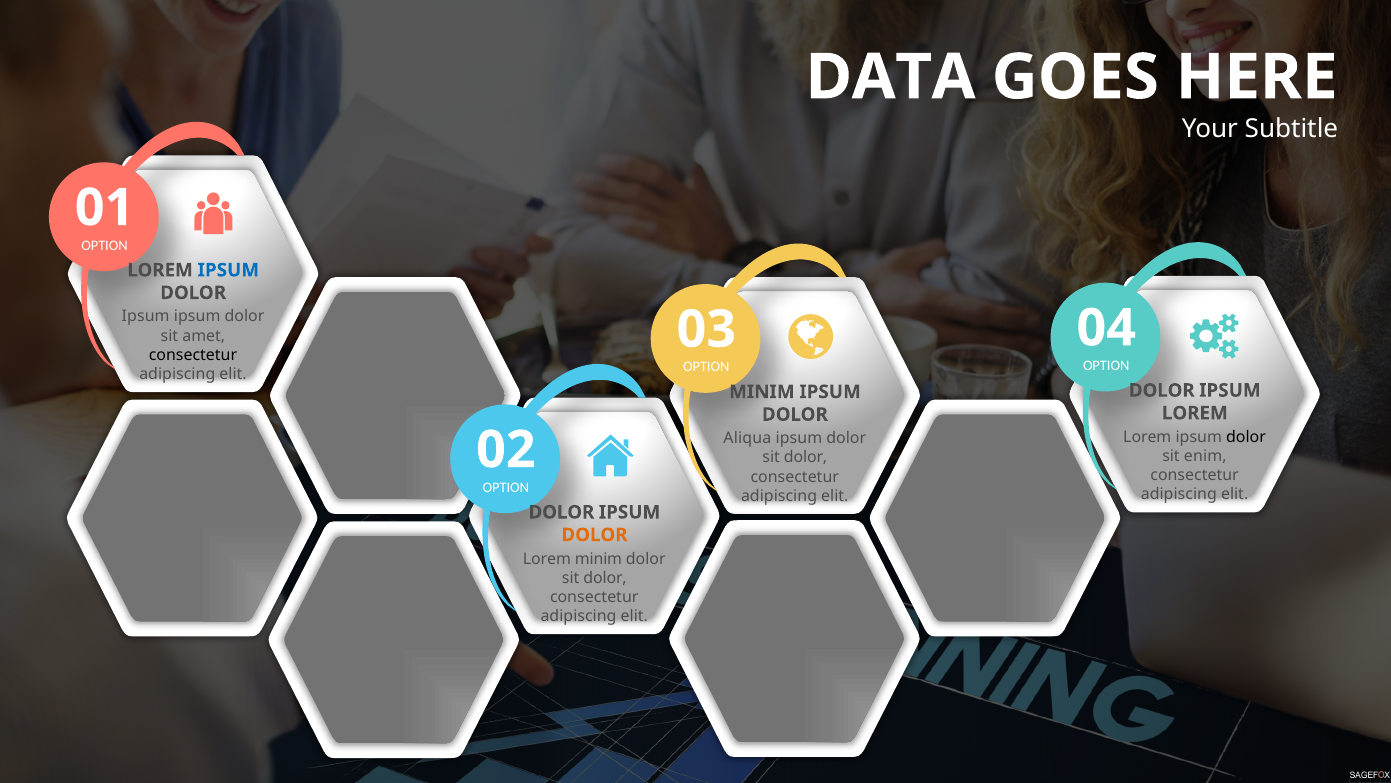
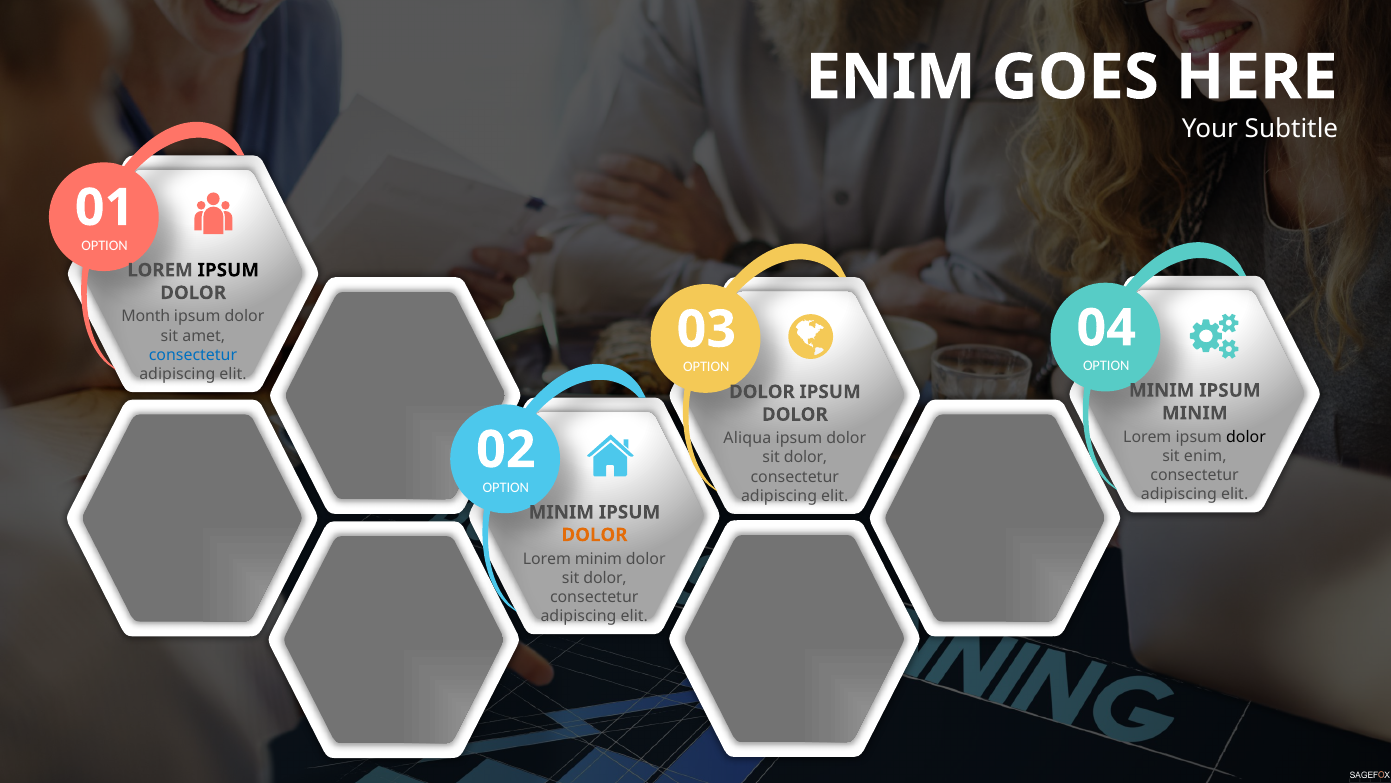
DATA: DATA -> ENIM (891, 77)
IPSUM colour: blue -> black (228, 270)
Ipsum: Ipsum -> Month (146, 317)
consectetur colour: black -> blue (193, 355)
DOLOR: DOLOR -> MINIM (1162, 390)
MINIM: MINIM -> DOLOR (762, 392)
LOREM: LOREM -> MINIM (1195, 413)
DOLOR: DOLOR -> MINIM (561, 512)
